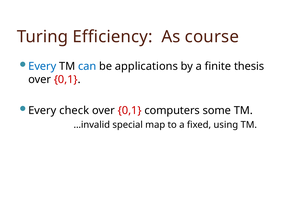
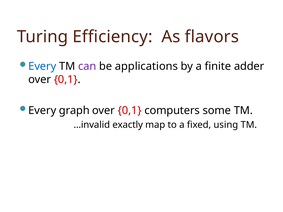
course: course -> flavors (212, 37)
can colour: blue -> purple (87, 66)
thesis: thesis -> adder (249, 66)
check: check -> graph (74, 111)
special: special -> exactly (128, 125)
